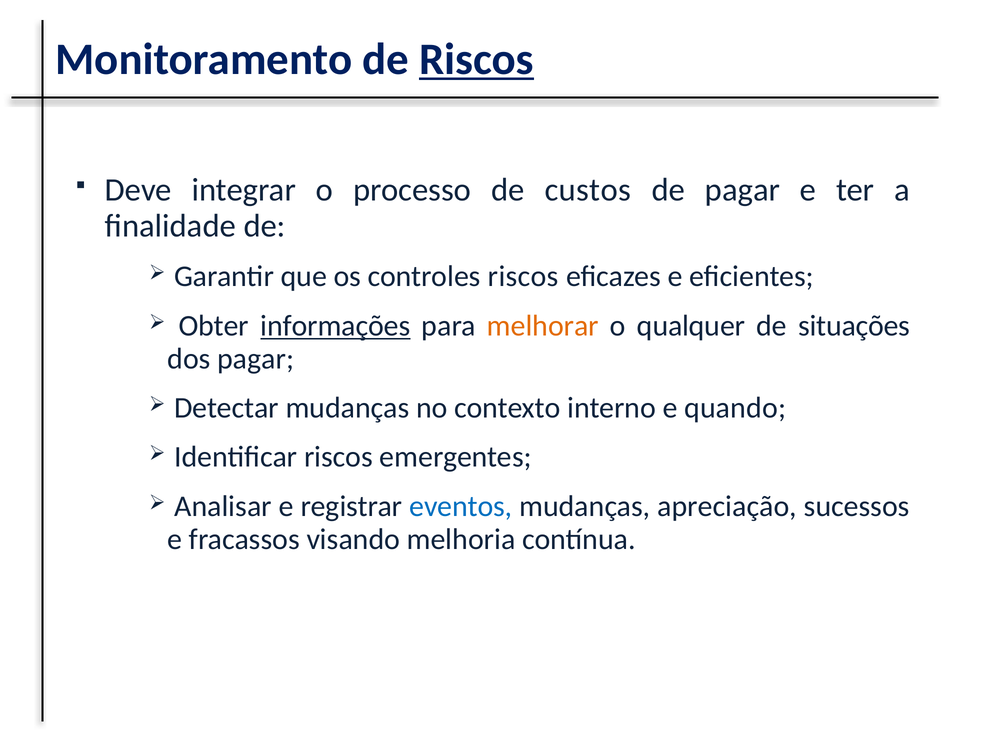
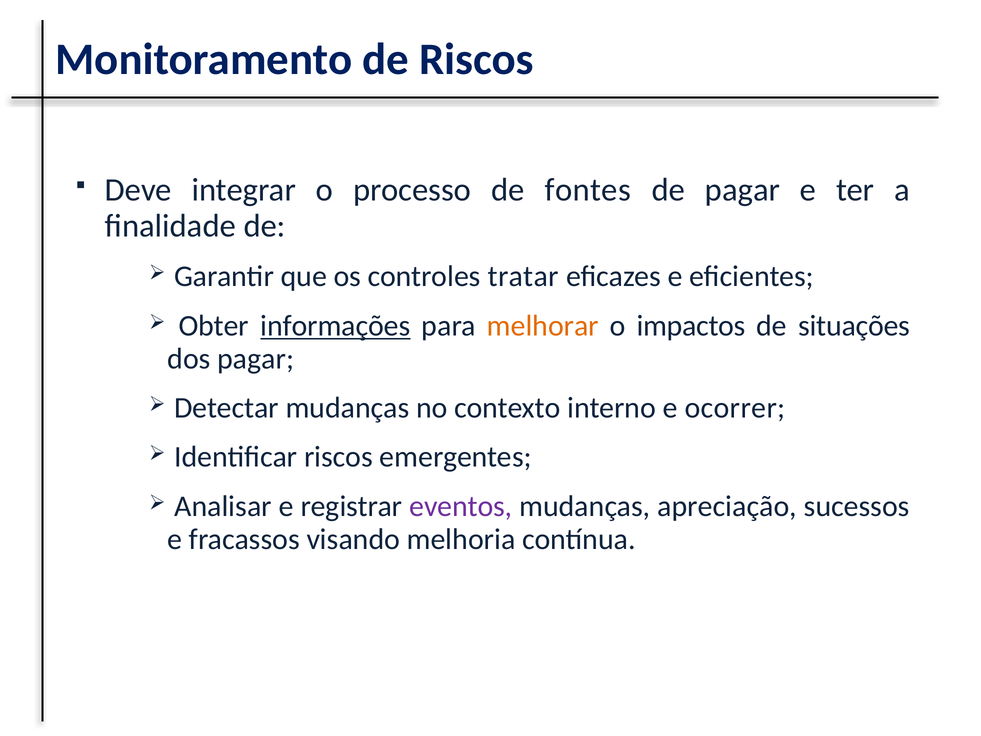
Riscos underline: present -> none (476, 59)
custos: custos -> fontes (588, 190)
controles riscos: riscos -> tratar (523, 276)
qualquer: qualquer -> impactos (691, 326)
quando: quando -> ocorrer (735, 408)
eventos colour: blue -> purple (461, 506)
